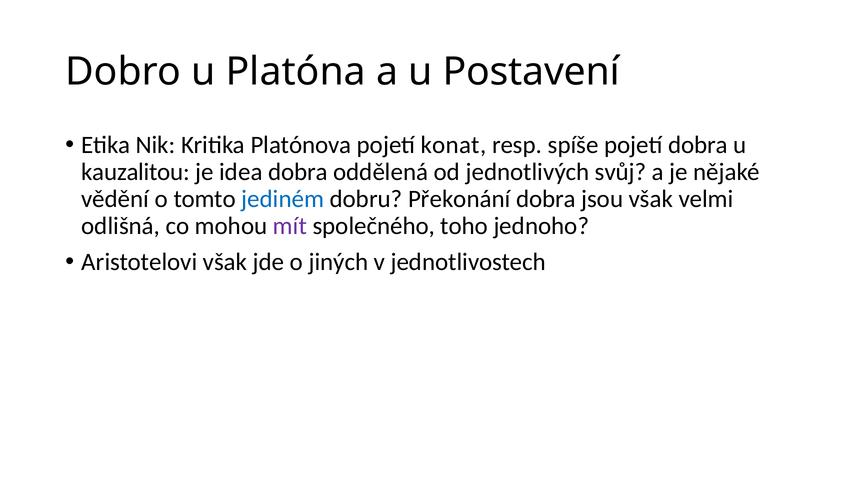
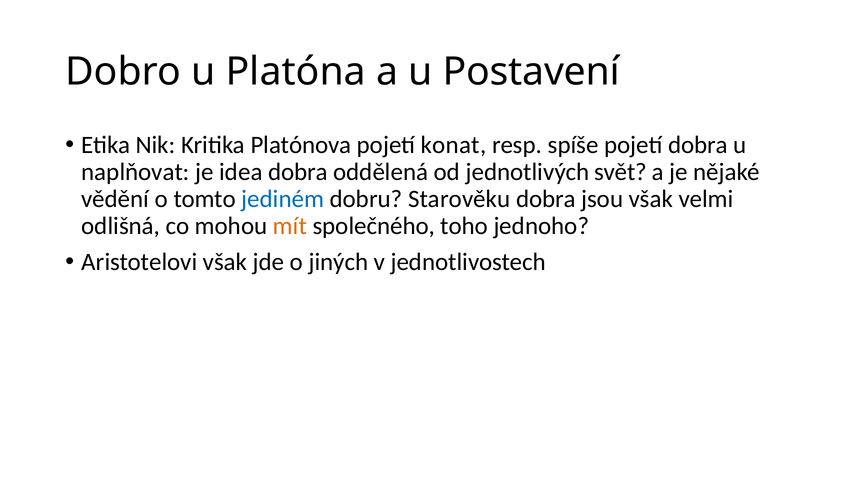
kauzalitou: kauzalitou -> naplňovat (136, 172)
svůj: svůj -> svět (621, 172)
Překonání: Překonání -> Starověku (459, 199)
mít colour: purple -> orange (290, 226)
